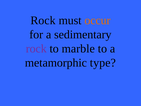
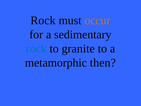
rock colour: purple -> blue (36, 49)
marble: marble -> granite (78, 49)
type: type -> then (103, 63)
